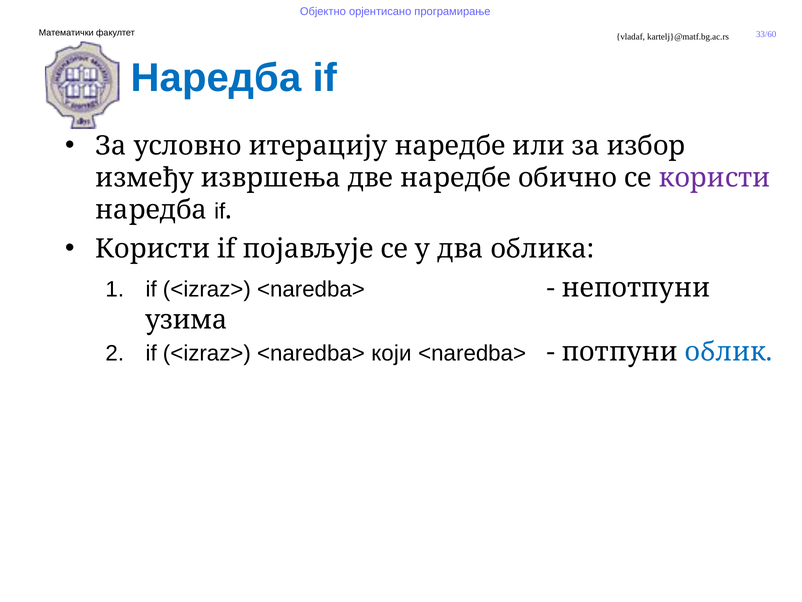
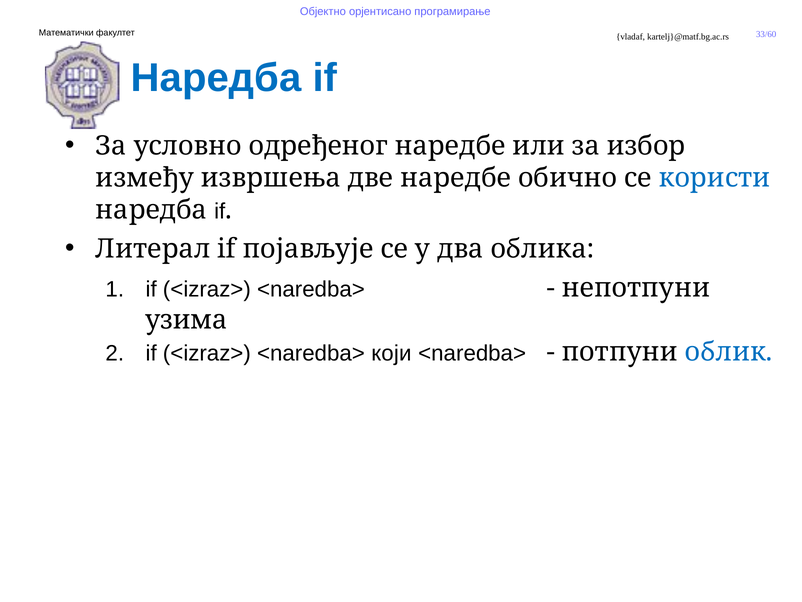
итерацију: итерацију -> одређеног (318, 146)
користи colour: purple -> blue (715, 178)
Користи: Користи -> Литерал (153, 249)
